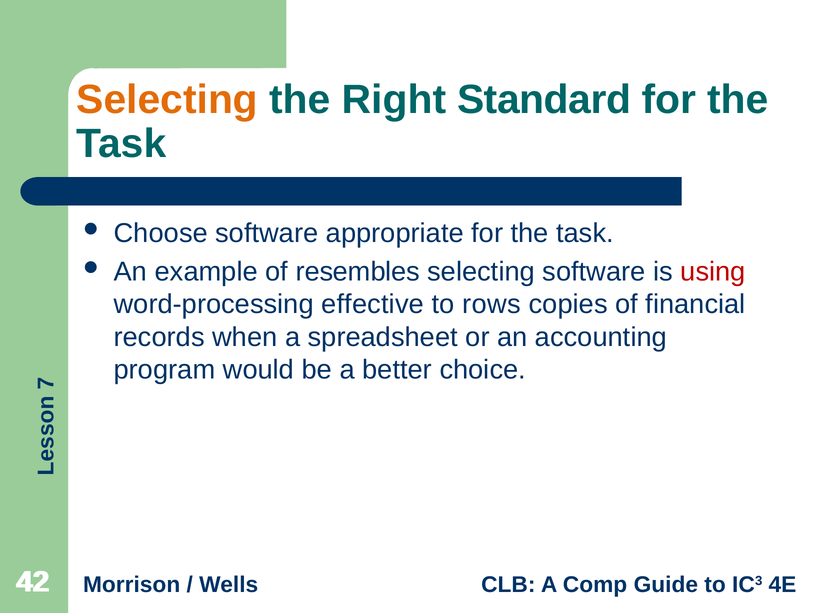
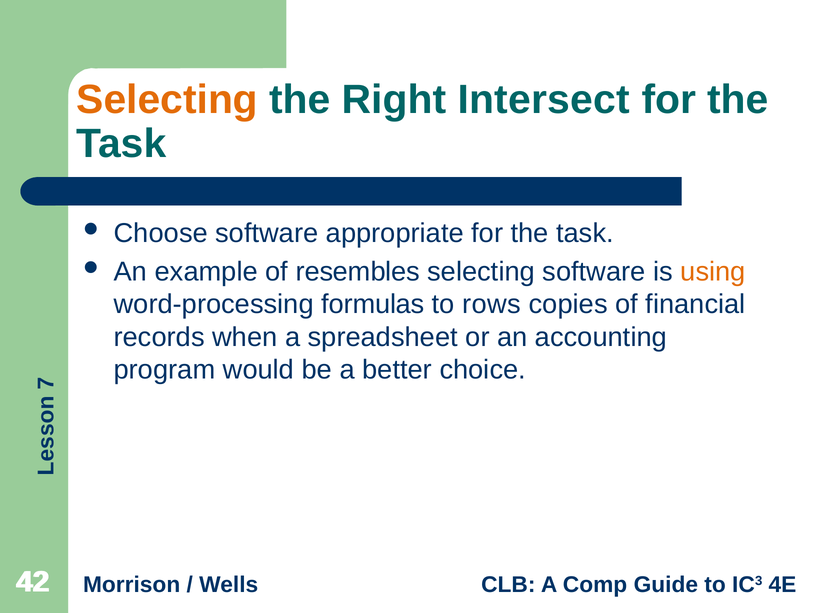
Standard: Standard -> Intersect (544, 100)
using colour: red -> orange (713, 272)
effective: effective -> formulas (373, 305)
